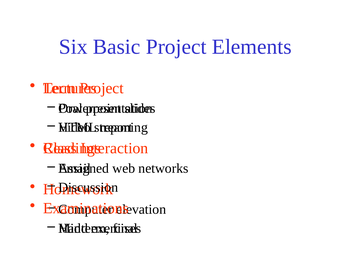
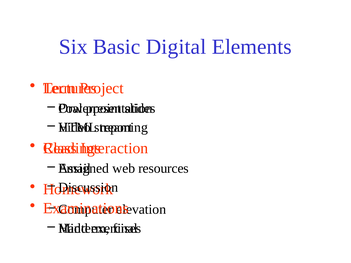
Basic Project: Project -> Digital (176, 47)
networks: networks -> resources (164, 169)
